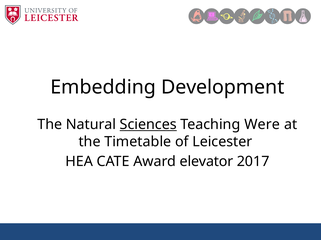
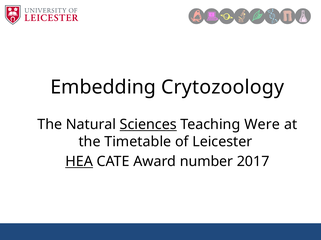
Development: Development -> Crytozoology (223, 87)
HEA underline: none -> present (79, 162)
elevator: elevator -> number (206, 162)
